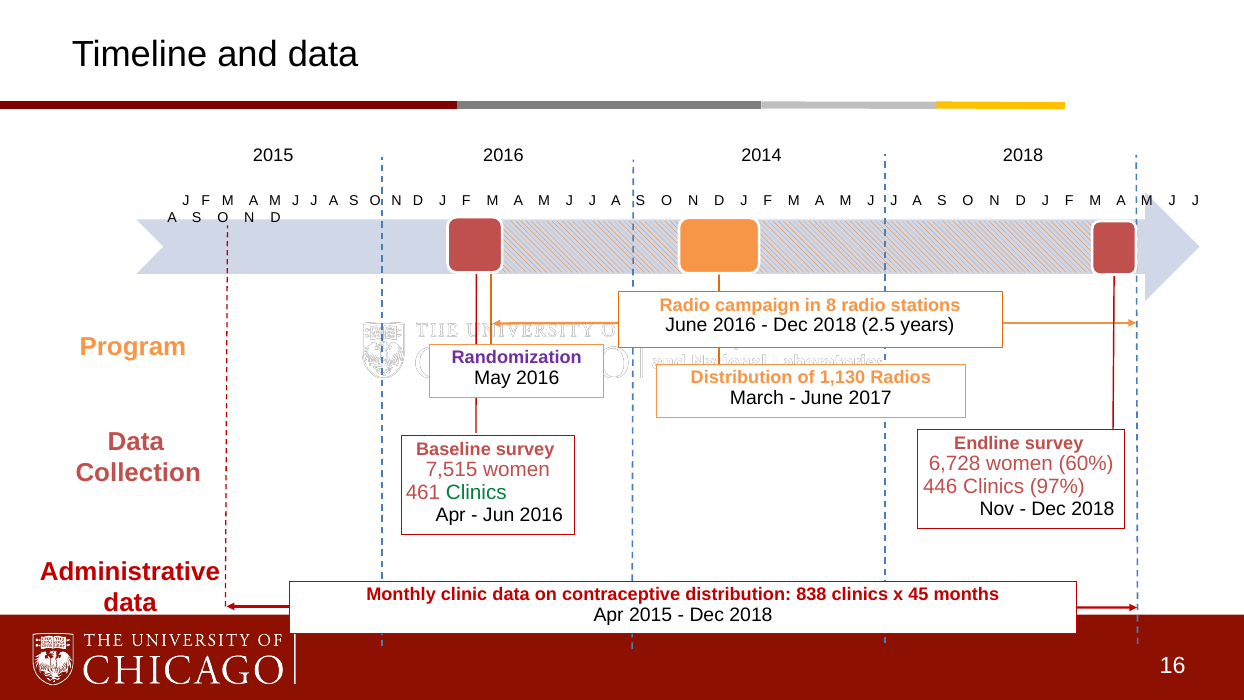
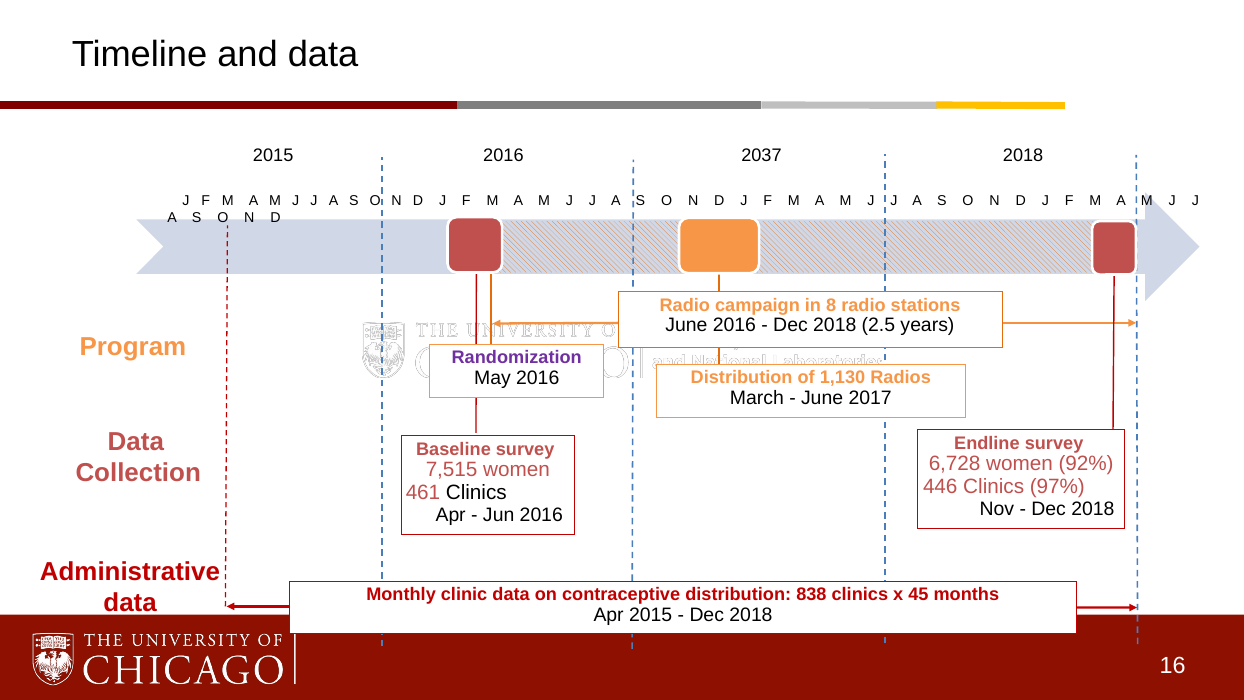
2014: 2014 -> 2037 (761, 156)
60%: 60% -> 92% (1086, 464)
Clinics colour: green -> black (476, 492)
